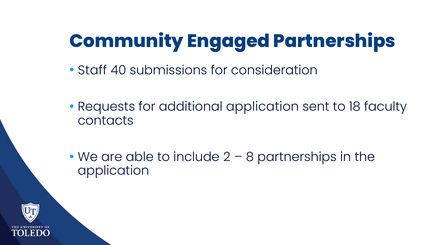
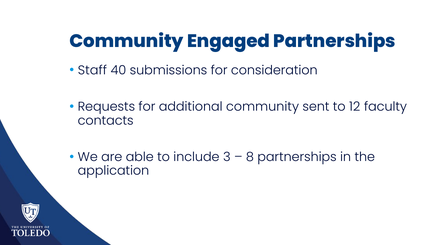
additional application: application -> community (262, 107)
18: 18 -> 12 (355, 107)
2: 2 -> 3 (227, 157)
